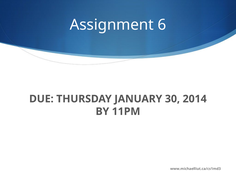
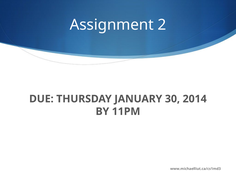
6: 6 -> 2 (162, 25)
